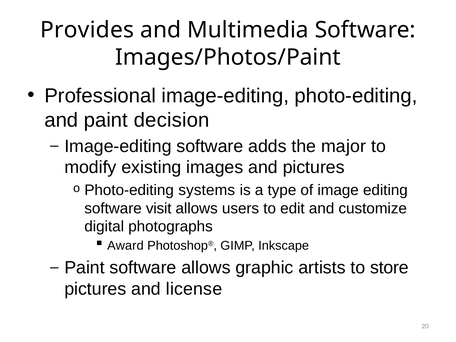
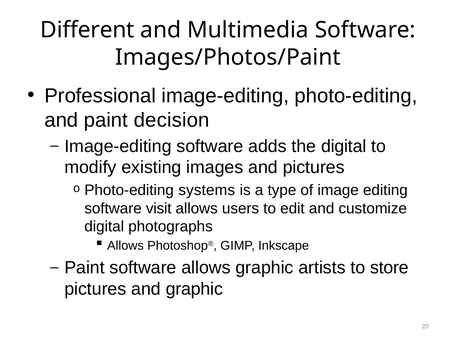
Provides: Provides -> Different (87, 30)
the major: major -> digital (344, 146)
Award: Award -> Allows (125, 246)
and license: license -> graphic (194, 289)
